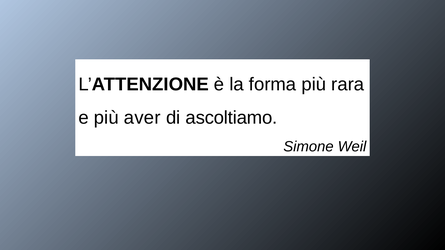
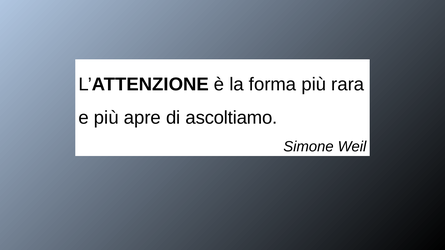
aver: aver -> apre (142, 118)
